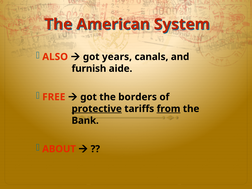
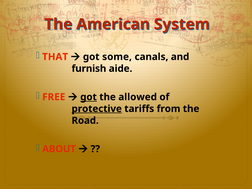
ALSO: ALSO -> THAT (55, 57)
years: years -> some (117, 57)
got underline: none -> present (89, 97)
borders: borders -> allowed (138, 97)
from underline: present -> none (169, 109)
Bank: Bank -> Road (85, 121)
